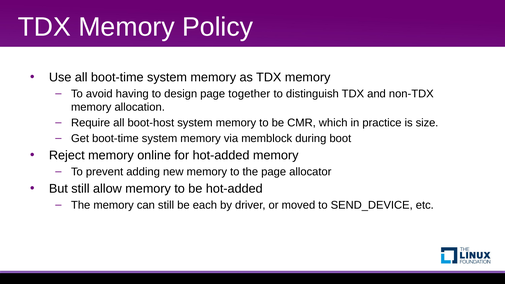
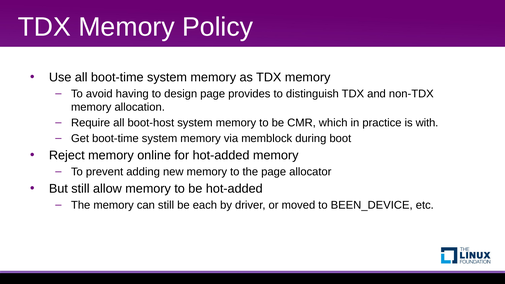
together: together -> provides (249, 94)
size: size -> with (427, 123)
SEND_DEVICE: SEND_DEVICE -> BEEN_DEVICE (372, 205)
